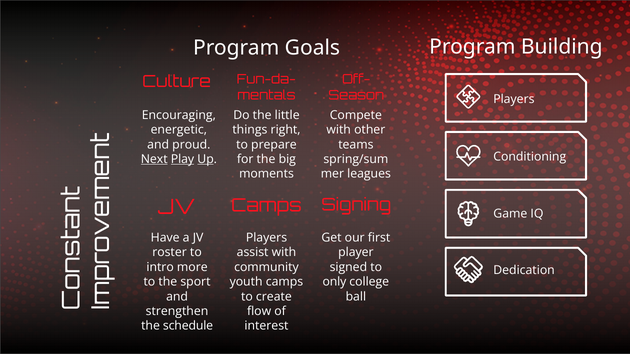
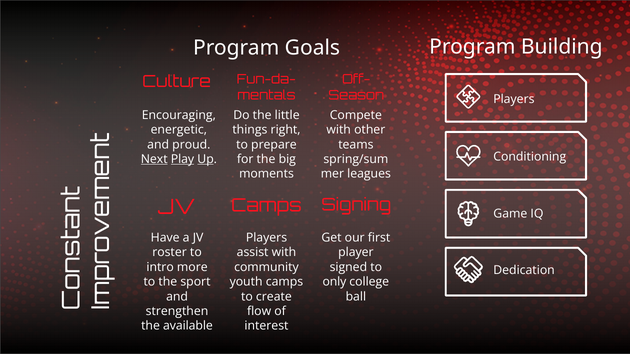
schedule: schedule -> available (188, 326)
